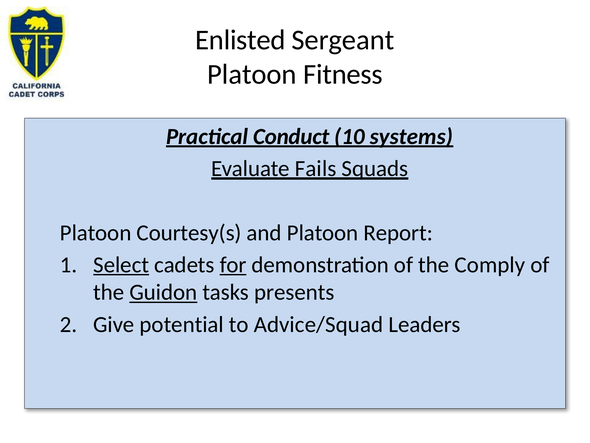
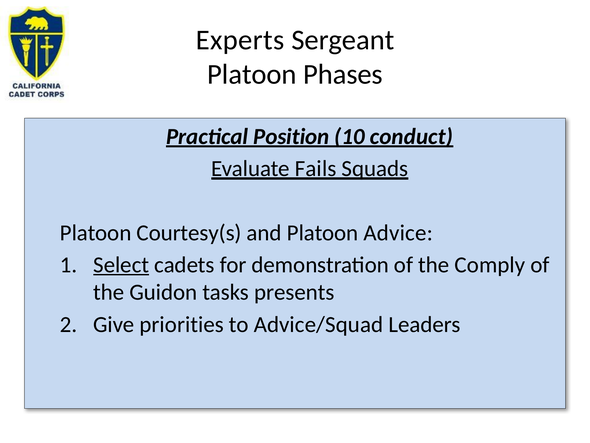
Enlisted: Enlisted -> Experts (240, 40)
Fitness: Fitness -> Phases (343, 74)
Conduct: Conduct -> Position (291, 136)
systems: systems -> conduct (411, 136)
Report: Report -> Advice (398, 233)
for underline: present -> none (233, 265)
Guidon underline: present -> none (163, 292)
potential: potential -> priorities (182, 324)
